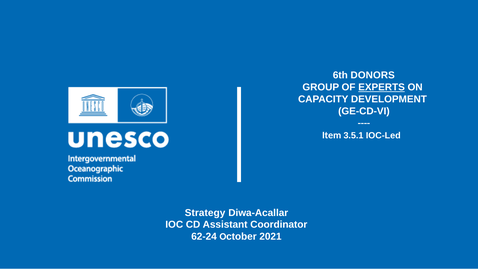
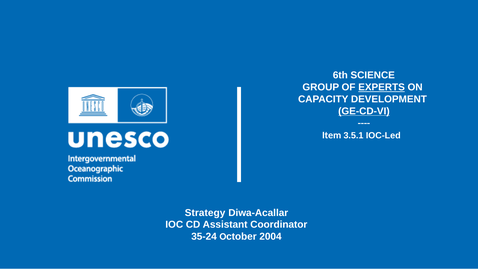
DONORS: DONORS -> SCIENCE (373, 75)
GE-CD-VI underline: none -> present (364, 111)
62-24: 62-24 -> 35-24 (204, 237)
2021: 2021 -> 2004 (270, 237)
